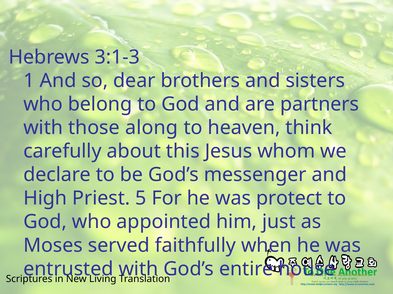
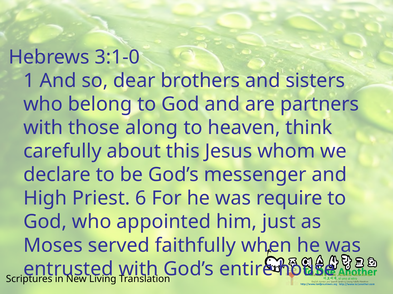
3:1-3: 3:1-3 -> 3:1-0 (117, 57)
5: 5 -> 6 (141, 199)
protect: protect -> require (289, 199)
